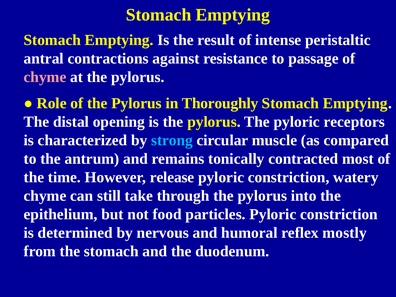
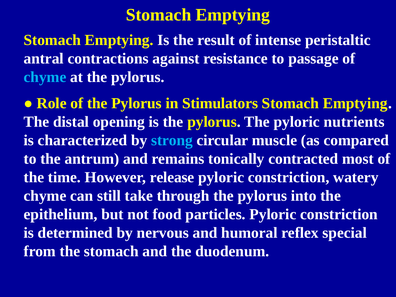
chyme colour: pink -> light blue (45, 77)
Thoroughly: Thoroughly -> Stimulators (220, 103)
receptors: receptors -> nutrients (354, 122)
mostly: mostly -> special (345, 233)
